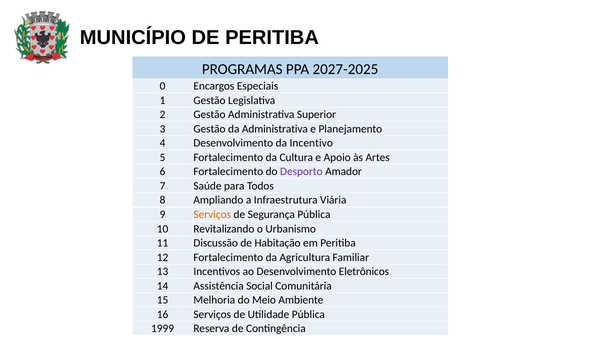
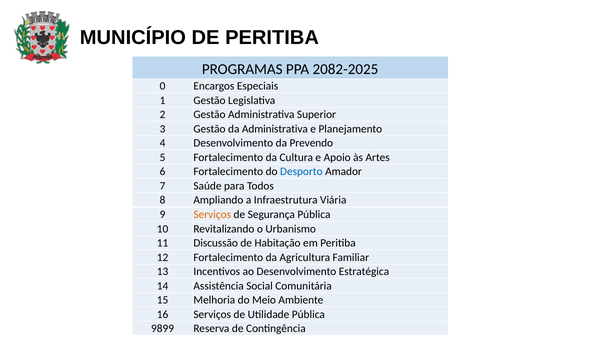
2027-2025: 2027-2025 -> 2082-2025 (345, 70)
Incentivo: Incentivo -> Prevendo (311, 143)
Desporto colour: purple -> blue (301, 172)
Eletrônicos: Eletrônicos -> Estratégica (364, 272)
1999: 1999 -> 9899 (163, 329)
